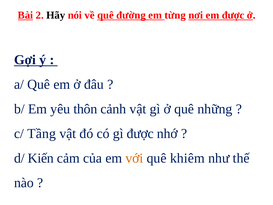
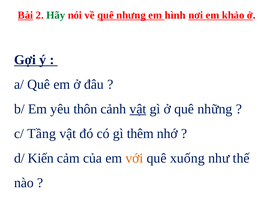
Hãy colour: black -> green (56, 15)
đường: đường -> nhưng (131, 15)
từng: từng -> hình (175, 15)
em được: được -> khảo (233, 15)
vật underline: none -> present (138, 109)
gì được: được -> thêm (140, 133)
khiêm: khiêm -> xuống (187, 158)
